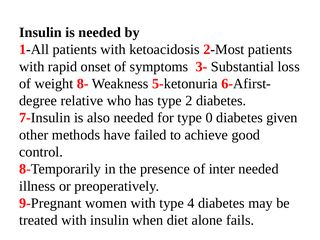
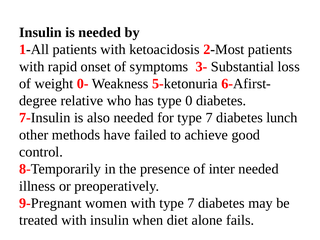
8-: 8- -> 0- (83, 84)
2: 2 -> 0 (189, 101)
for type 0: 0 -> 7 (209, 118)
given: given -> lunch (282, 118)
with type 4: 4 -> 7 (191, 203)
